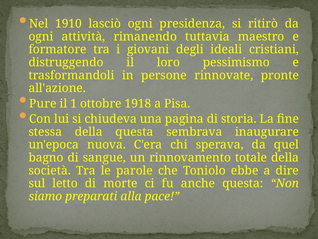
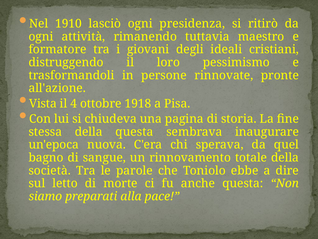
Pure: Pure -> Vista (43, 103)
1: 1 -> 4 (74, 103)
